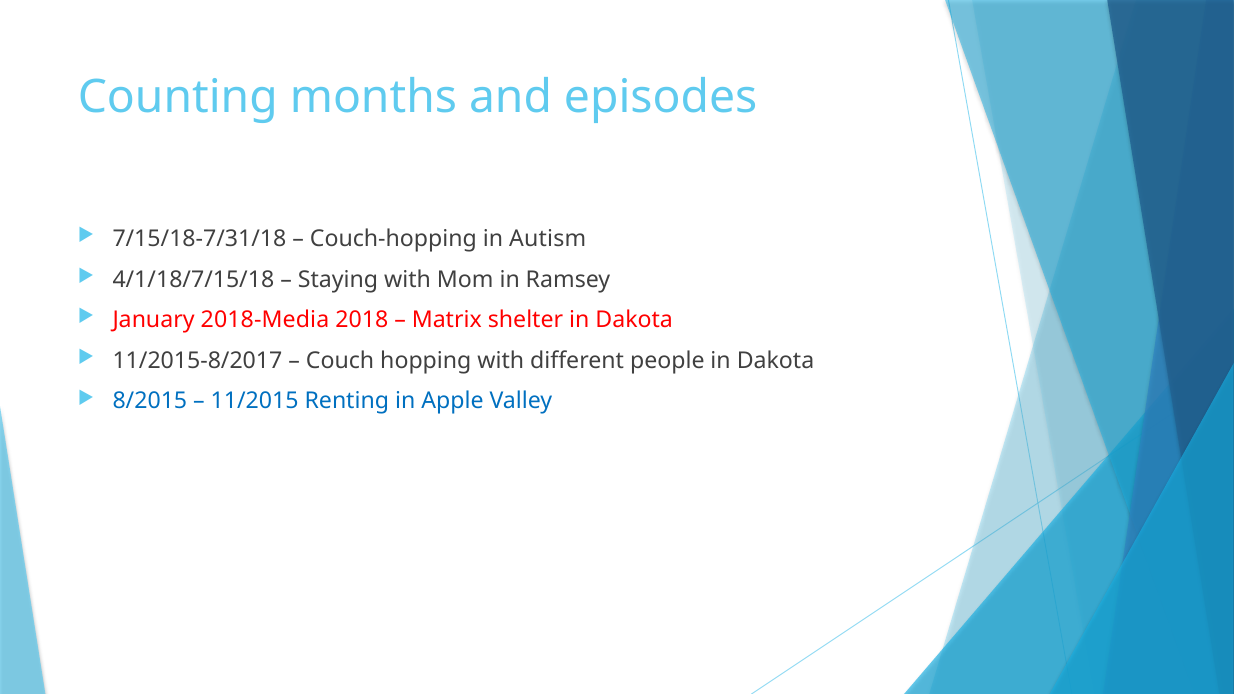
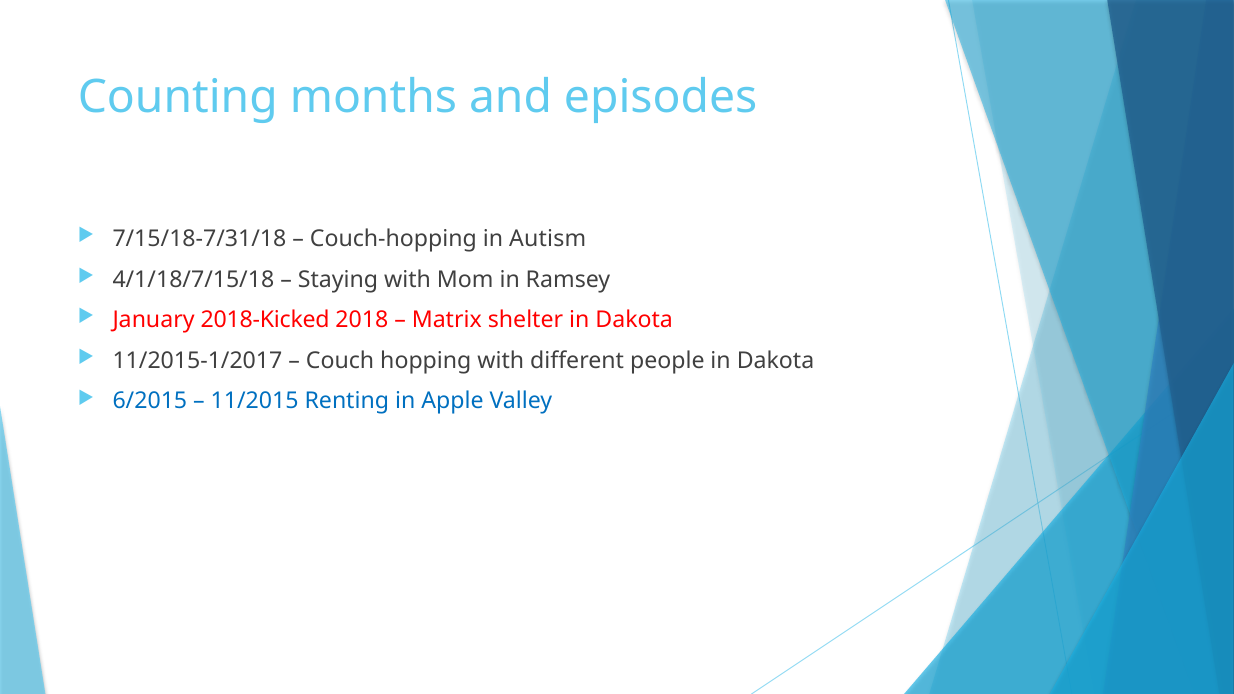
2018-Media: 2018-Media -> 2018-Kicked (265, 320)
11/2015-8/2017: 11/2015-8/2017 -> 11/2015-1/2017 (197, 361)
8/2015: 8/2015 -> 6/2015 (150, 401)
